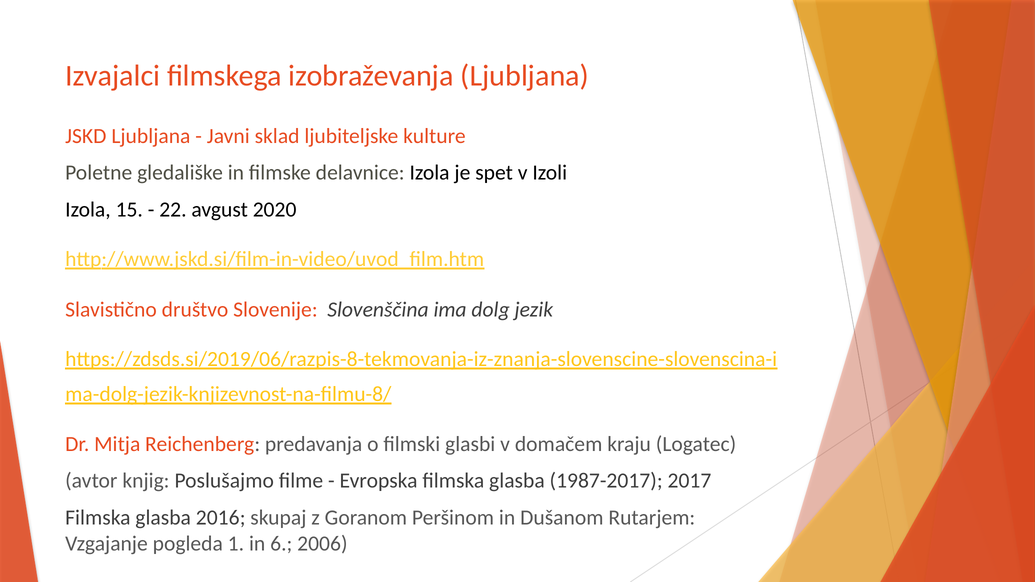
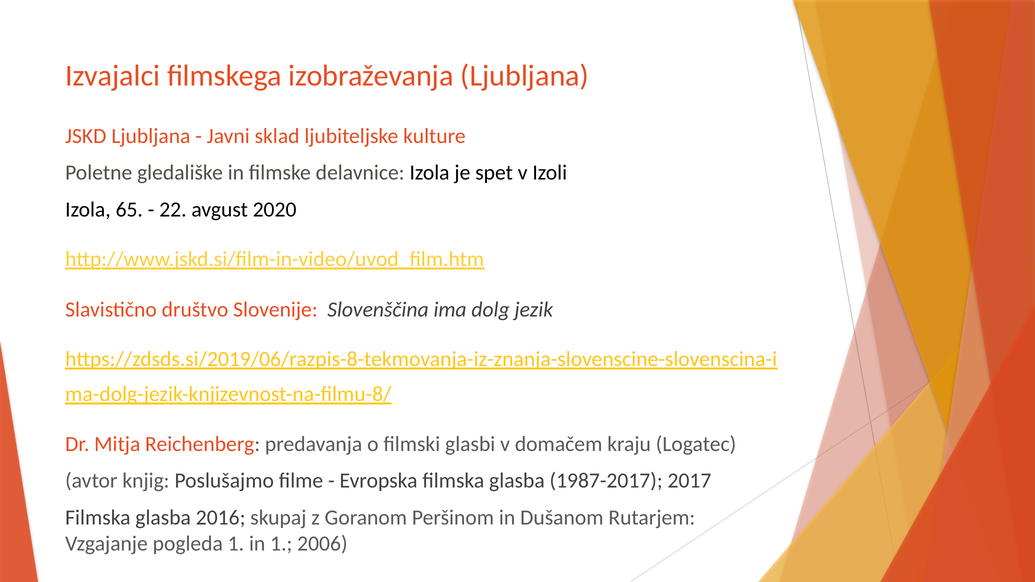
15: 15 -> 65 (129, 210)
in 6: 6 -> 1 (281, 544)
